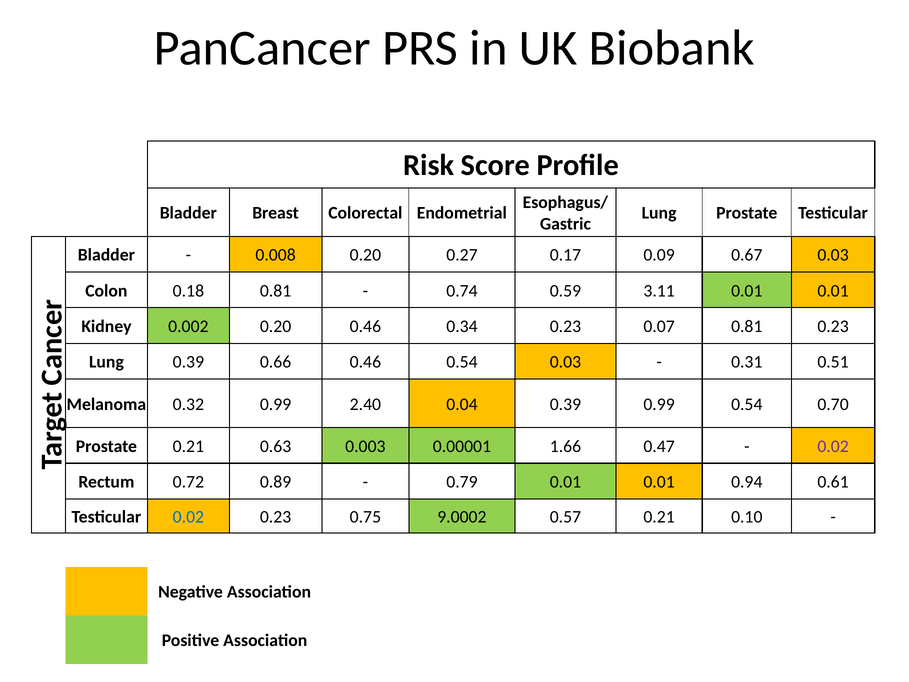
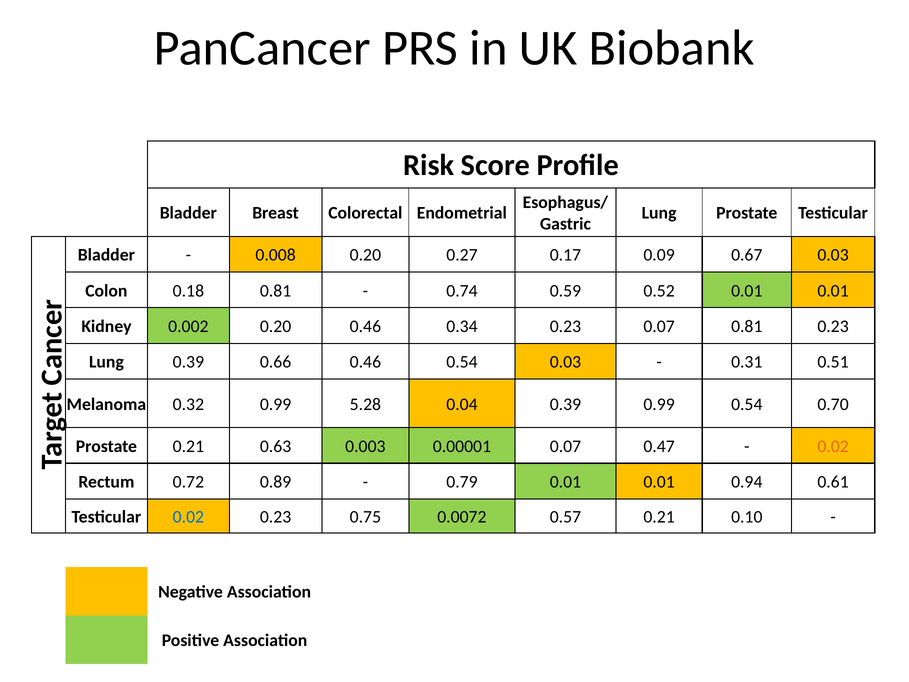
3.11: 3.11 -> 0.52 (659, 291)
2.40: 2.40 -> 5.28 (365, 404)
0.00001 1.66: 1.66 -> 0.07 (565, 446)
0.02 colour: purple -> orange (833, 446)
9.0002: 9.0002 -> 0.0072 (462, 517)
